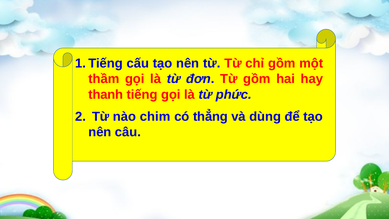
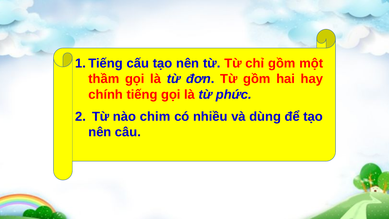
thanh: thanh -> chính (106, 94)
thẳng: thẳng -> nhiều (210, 116)
